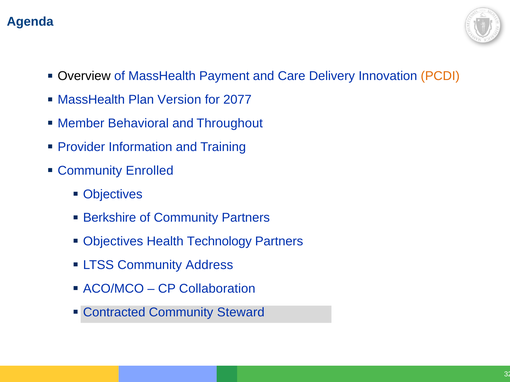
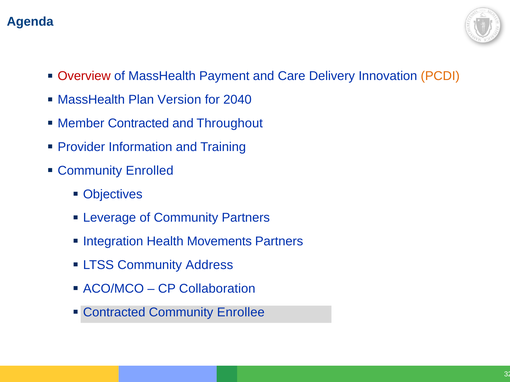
Overview colour: black -> red (84, 76)
2077: 2077 -> 2040 (237, 100)
Member Behavioral: Behavioral -> Contracted (138, 123)
Berkshire: Berkshire -> Leverage (110, 218)
Objectives: Objectives -> Integration (113, 242)
Technology: Technology -> Movements (219, 242)
Steward: Steward -> Enrollee (241, 313)
